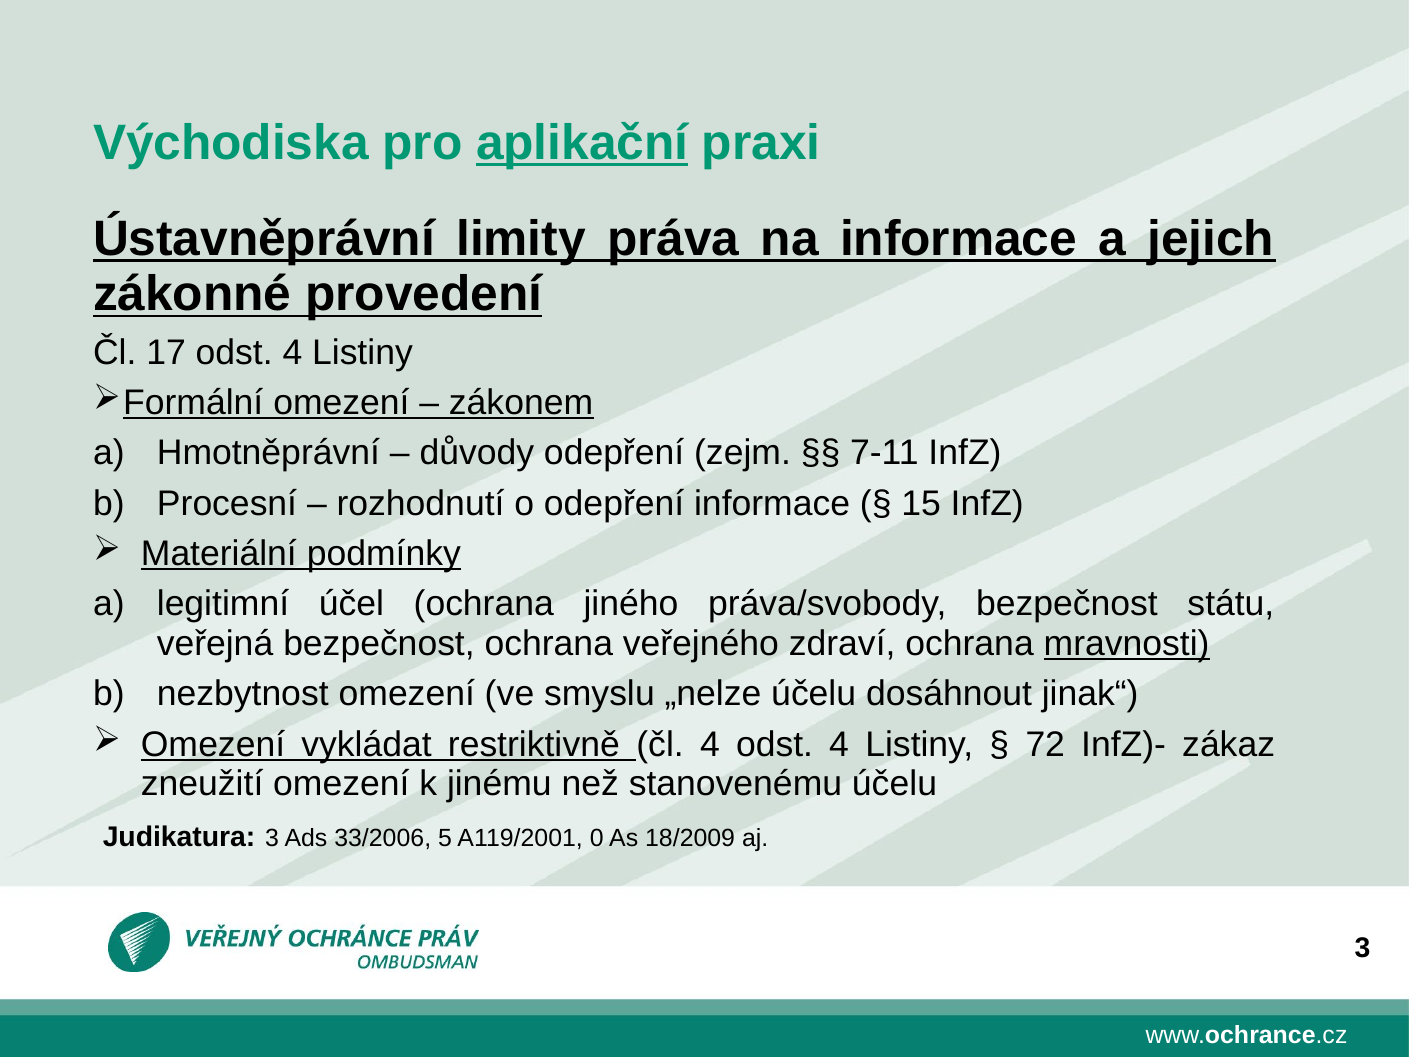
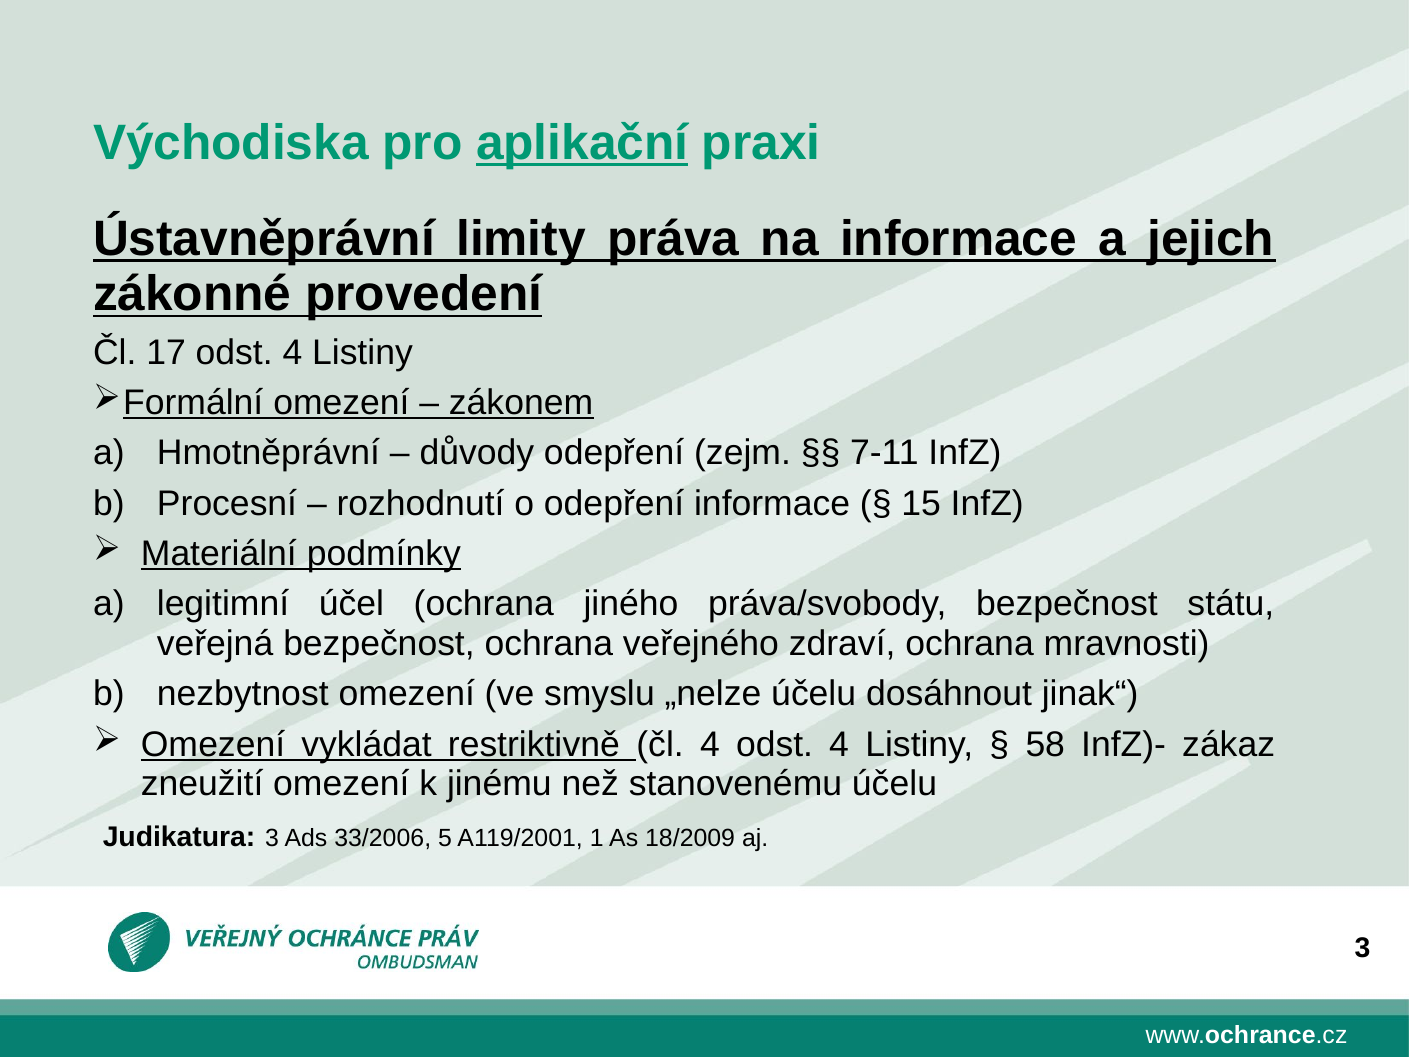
mravnosti underline: present -> none (1127, 644)
72: 72 -> 58 (1045, 744)
0: 0 -> 1 (597, 838)
